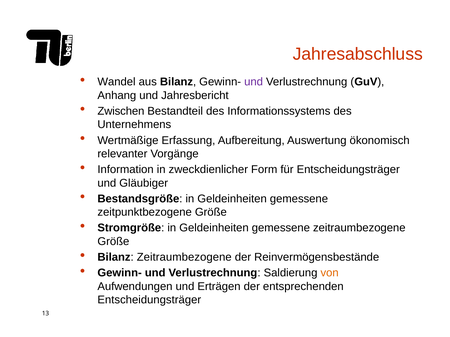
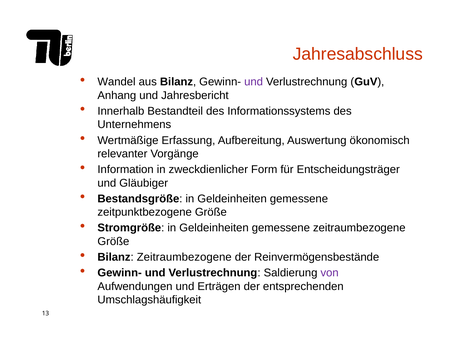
Zwischen: Zwischen -> Innerhalb (121, 111)
von colour: orange -> purple (330, 273)
Entscheidungsträger: Entscheidungsträger -> Umschlagshäufigkeit (149, 300)
